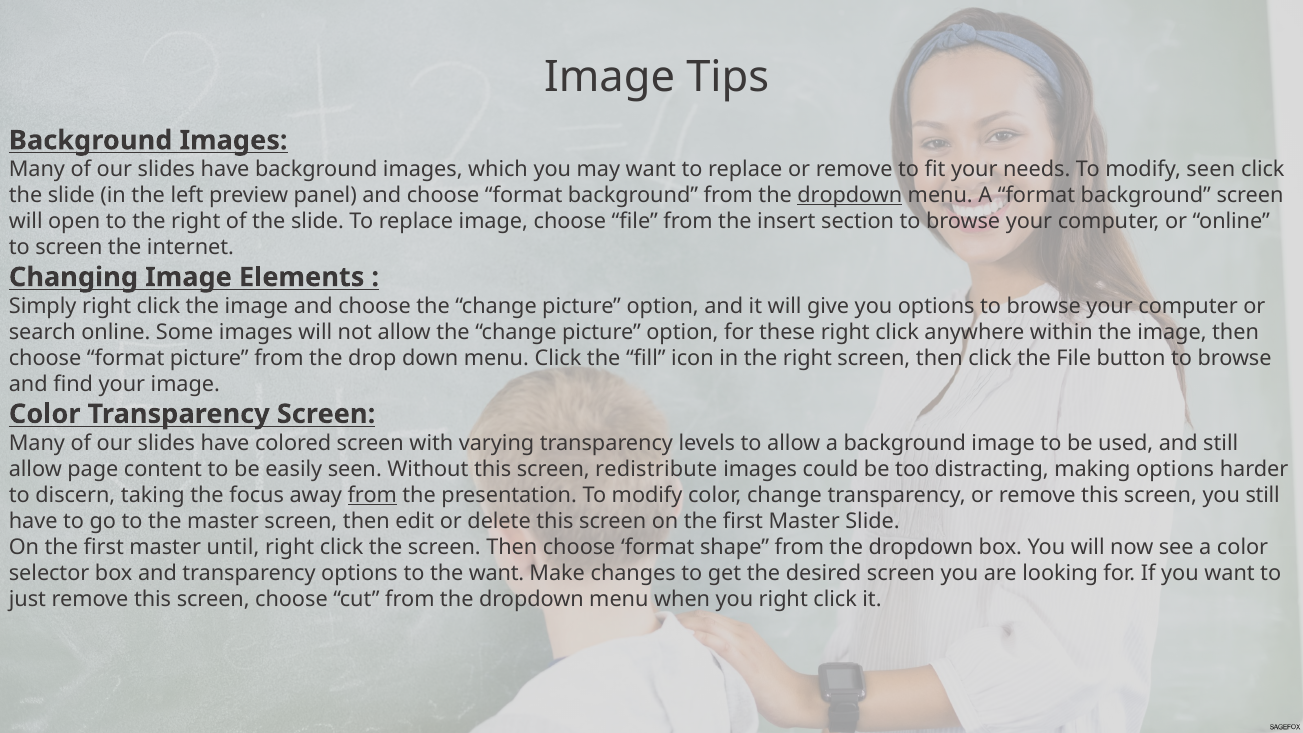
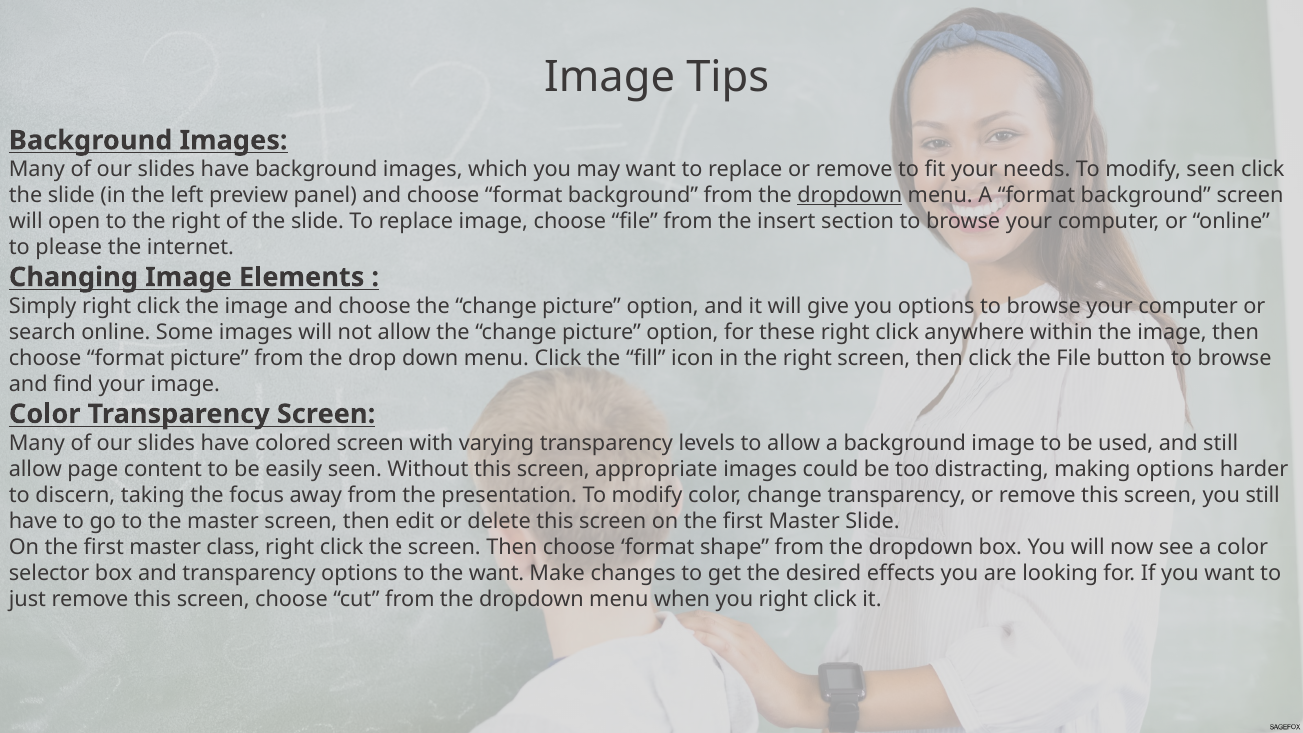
to screen: screen -> please (69, 247)
redistribute: redistribute -> appropriate (656, 469)
from underline: present -> none (372, 495)
until: until -> class (233, 547)
desired screen: screen -> effects (901, 573)
